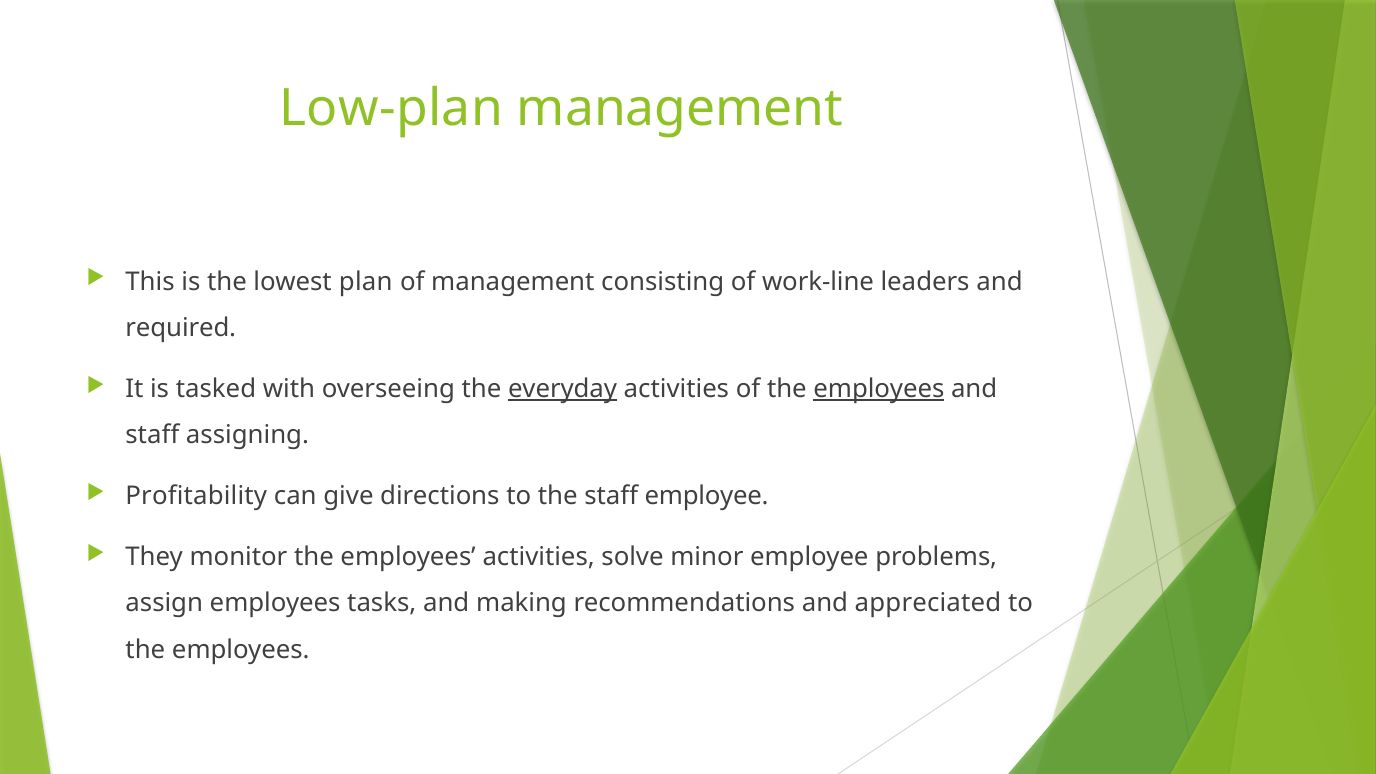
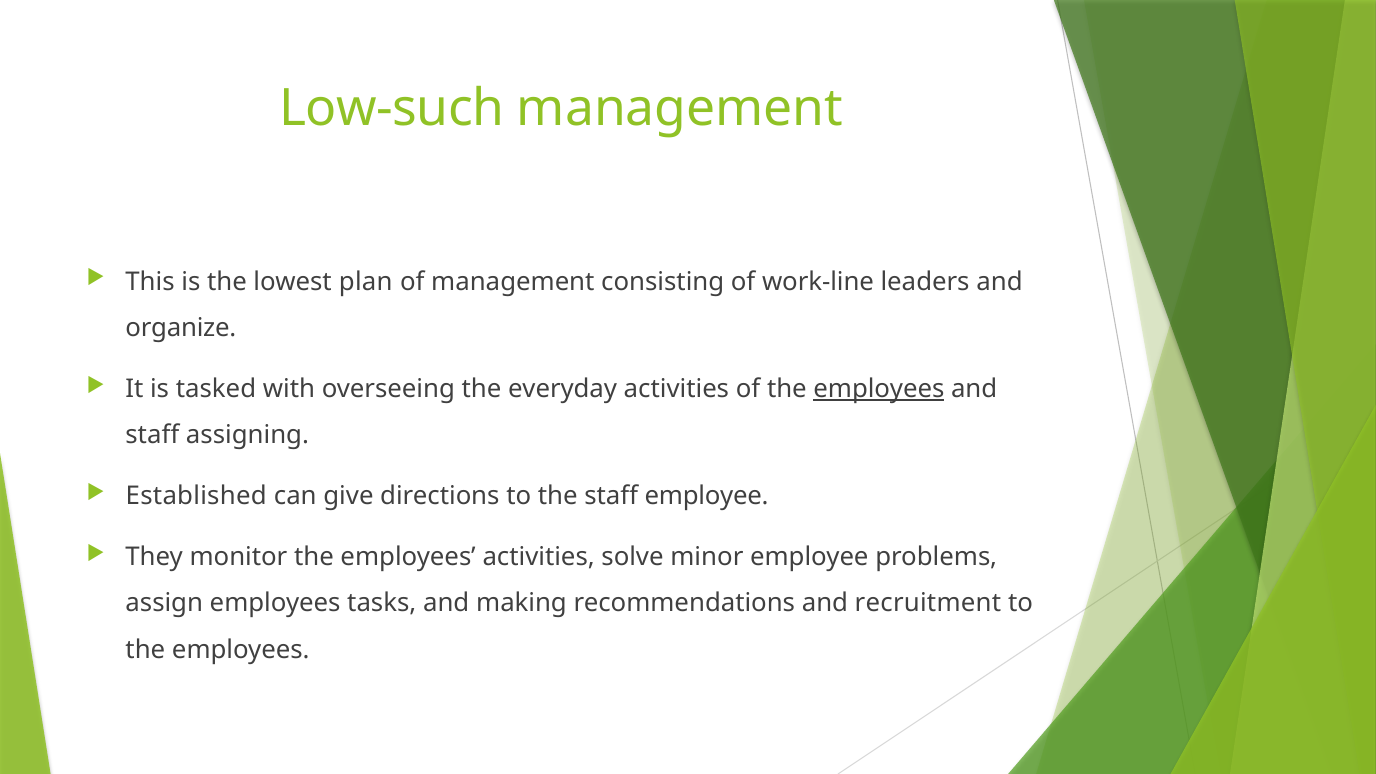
Low-plan: Low-plan -> Low-such (392, 109)
required: required -> organize (181, 328)
everyday underline: present -> none (563, 389)
Profitability: Profitability -> Established (196, 496)
appreciated: appreciated -> recruitment (928, 603)
